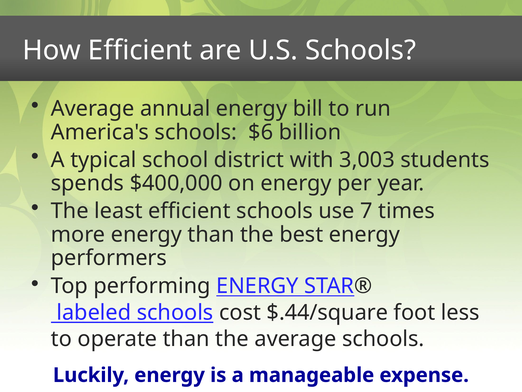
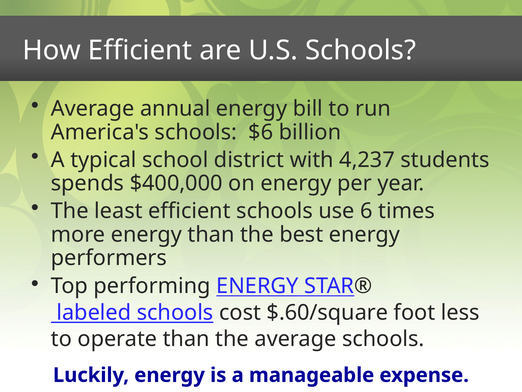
3,003: 3,003 -> 4,237 (367, 160)
7: 7 -> 6 (366, 211)
$.44/square: $.44/square -> $.60/square (327, 312)
